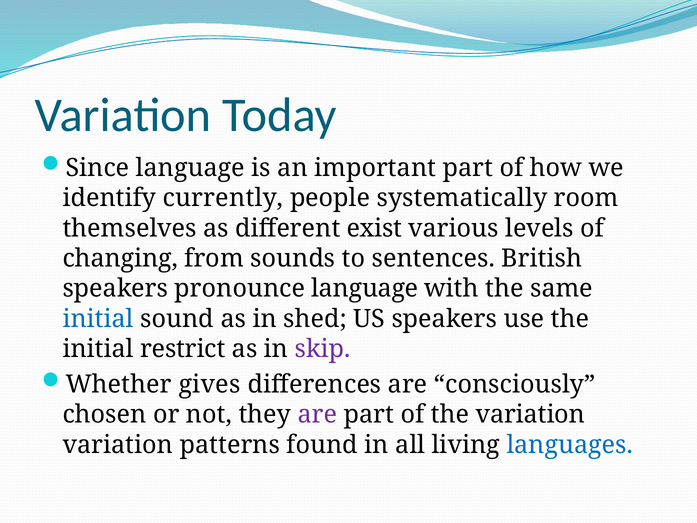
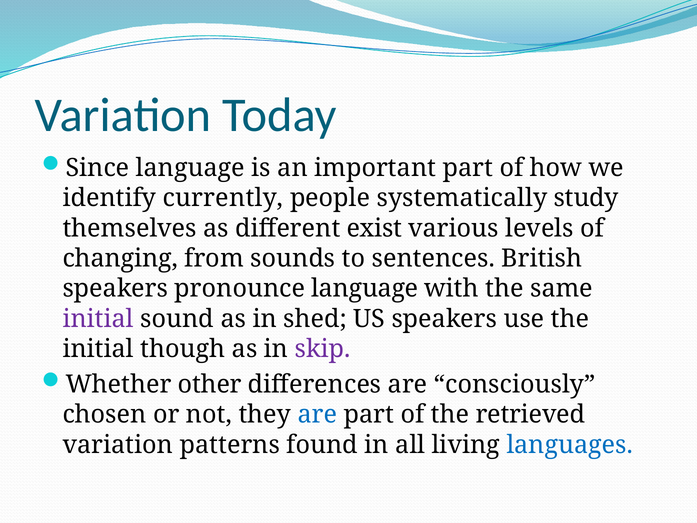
room: room -> study (586, 198)
initial colour: blue -> purple (98, 319)
restrict: restrict -> though (183, 349)
gives: gives -> other (210, 384)
are colour: purple -> blue (317, 414)
the variation: variation -> retrieved (530, 414)
